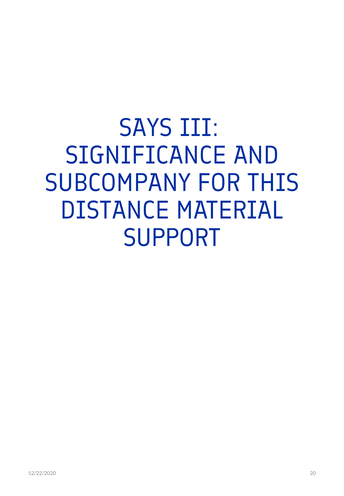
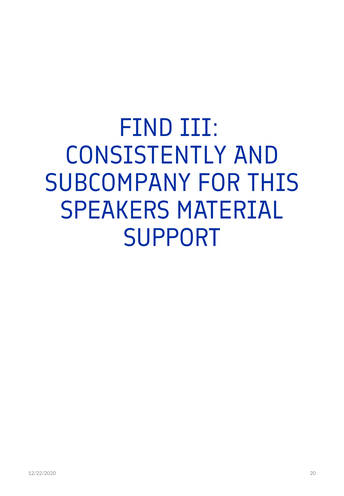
SAYS: SAYS -> FIND (146, 128)
SIGNIFICANCE: SIGNIFICANCE -> CONSISTENTLY (146, 156)
DISTANCE: DISTANCE -> SPEAKERS (115, 211)
